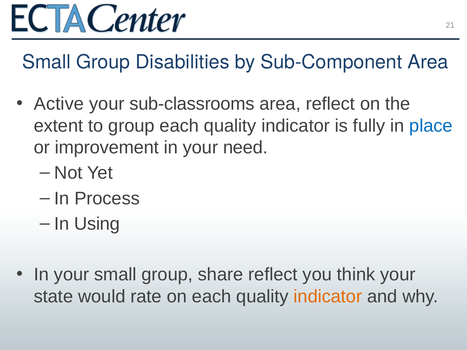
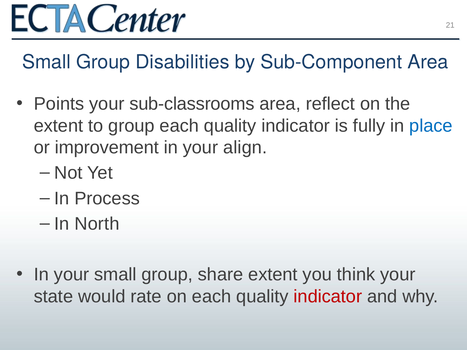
Active: Active -> Points (59, 104)
need: need -> align (245, 148)
Using: Using -> North (97, 224)
share reflect: reflect -> extent (273, 275)
indicator colour: orange -> red (328, 297)
